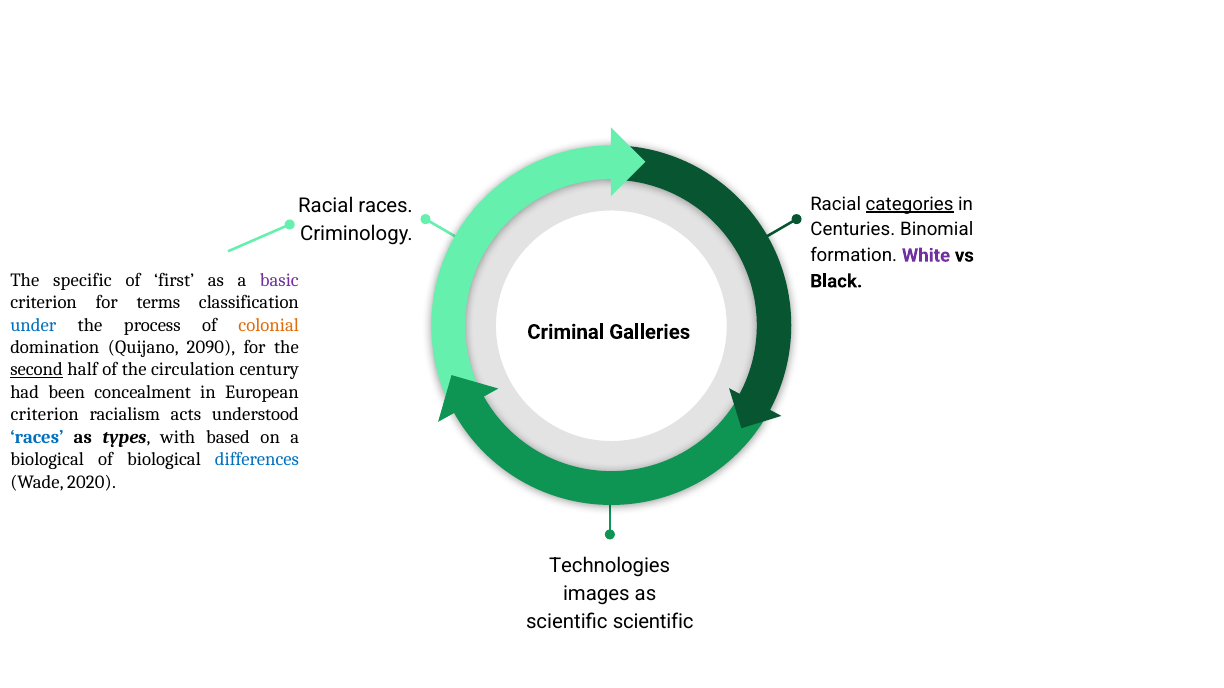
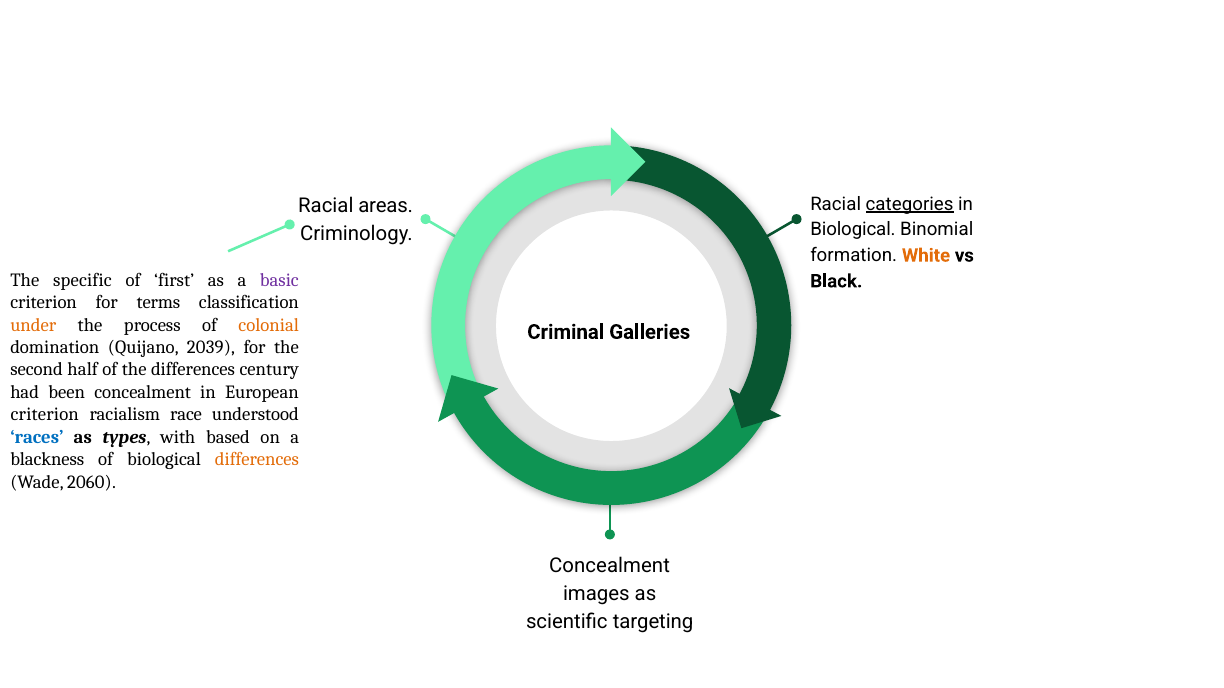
Racial races: races -> areas (386, 206)
Centuries: Centuries -> Biological (853, 230)
White colour: purple -> orange (926, 256)
under colour: blue -> orange (33, 325)
2090: 2090 -> 2039 (211, 348)
second underline: present -> none (37, 370)
the circulation: circulation -> differences (193, 370)
acts: acts -> race (186, 415)
biological: biological -> blackness (47, 460)
differences colour: blue -> orange (257, 460)
2020: 2020 -> 2060 (91, 482)
Technologies: Technologies -> Concealment (610, 566)
scientific scientific: scientific -> targeting (653, 622)
